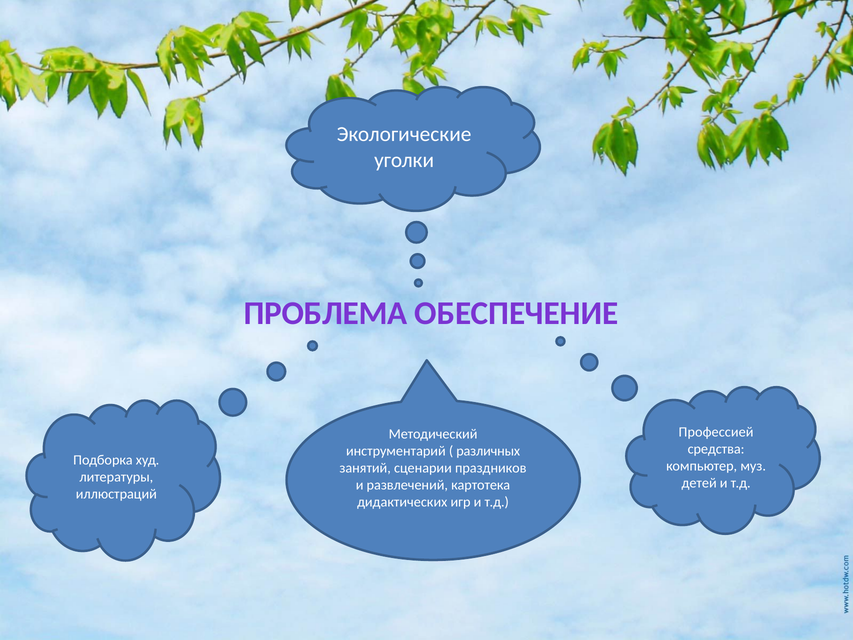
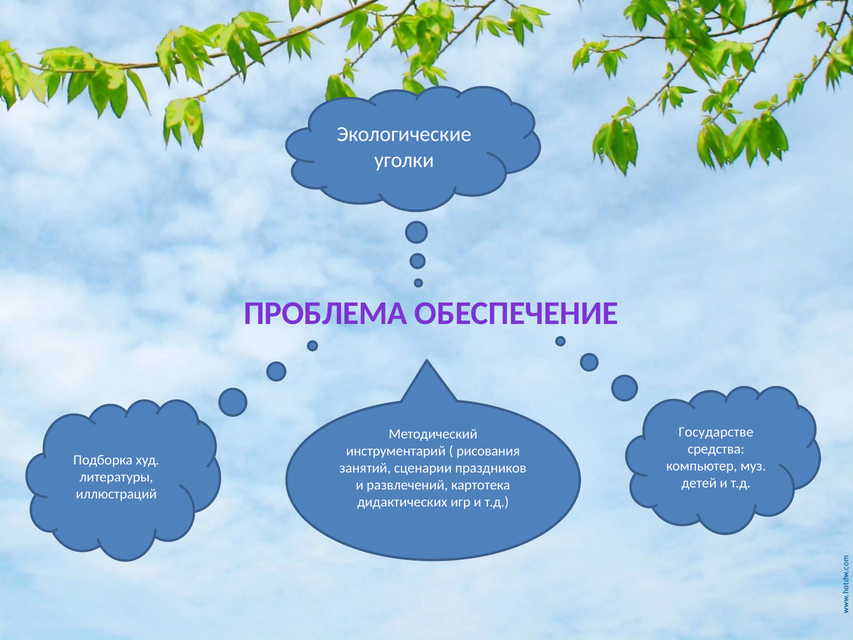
Профессией: Профессией -> Государстве (716, 432)
различных: различных -> рисования (488, 451)
